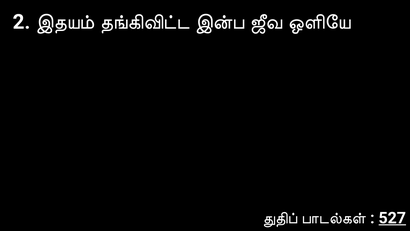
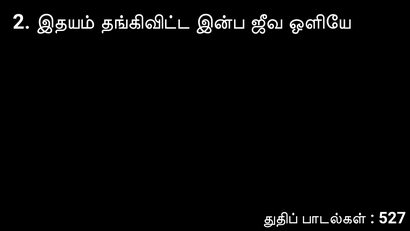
527 underline: present -> none (392, 218)
